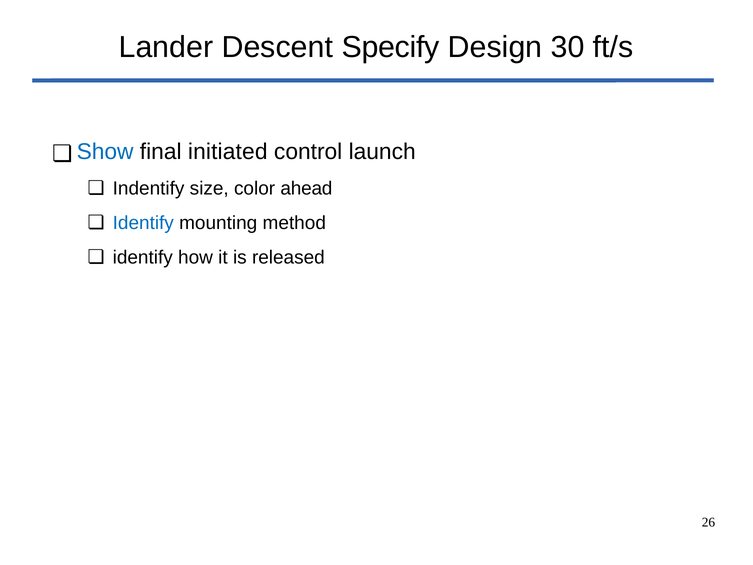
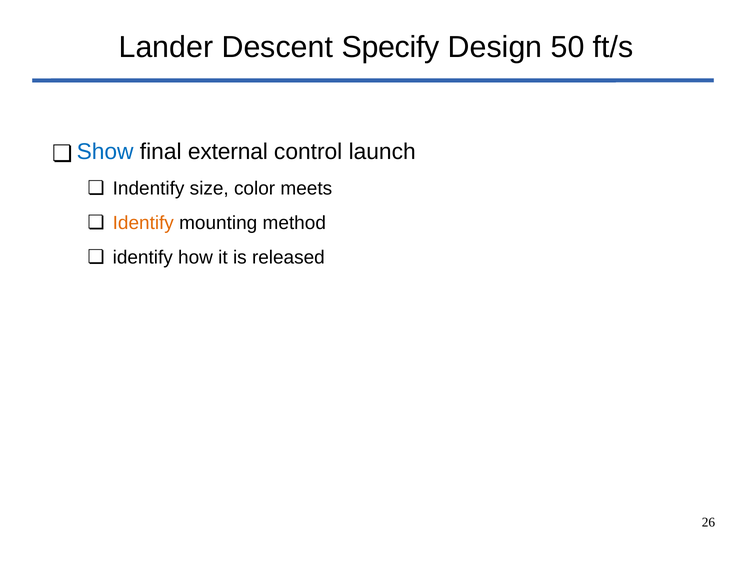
30: 30 -> 50 (568, 47)
initiated: initiated -> external (228, 152)
ahead: ahead -> meets (306, 188)
Identify colour: blue -> orange (143, 223)
